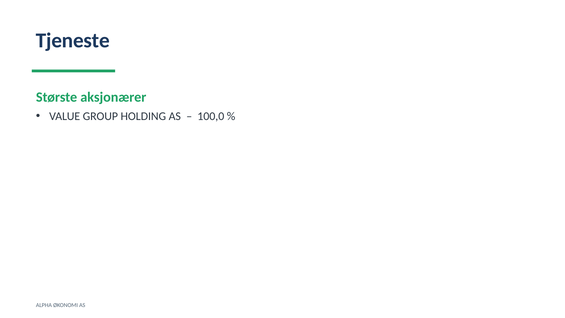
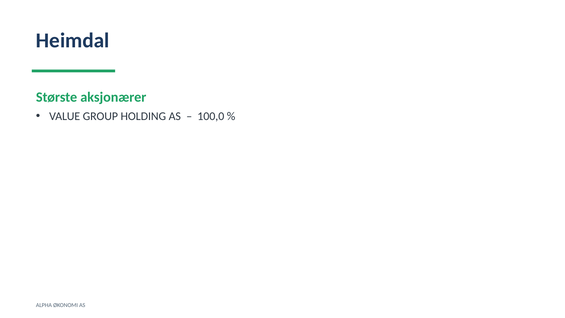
Tjeneste: Tjeneste -> Heimdal (73, 40)
